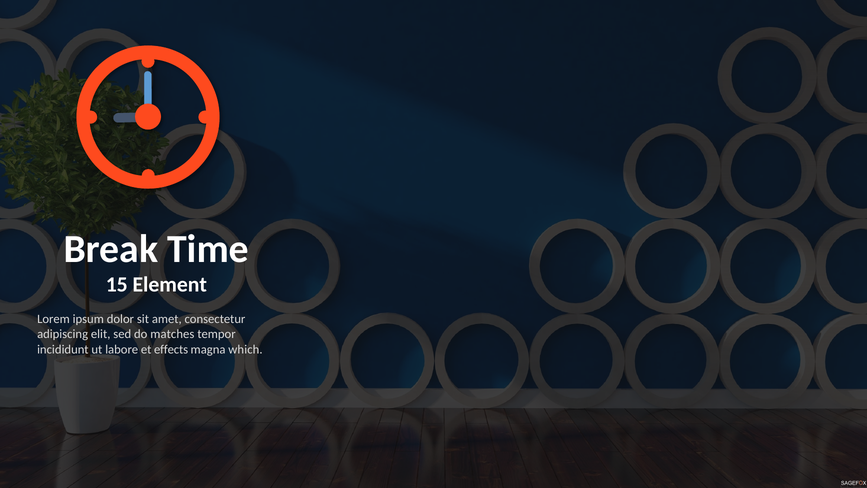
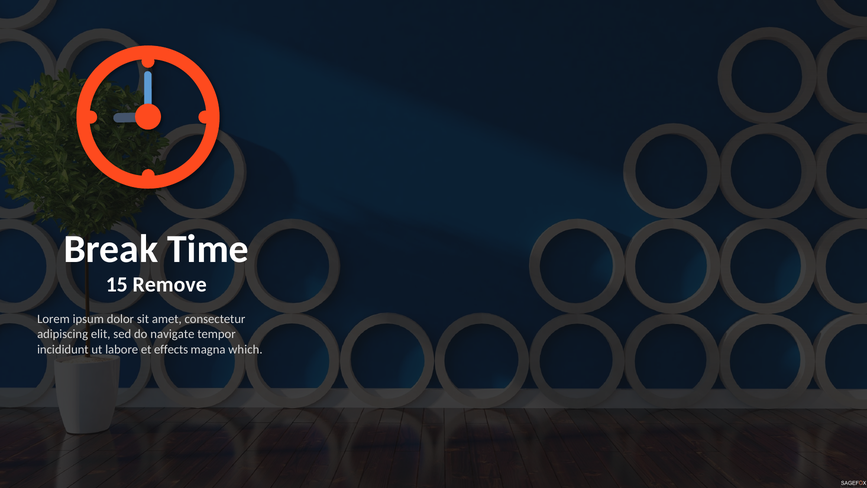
Element: Element -> Remove (170, 285)
matches: matches -> navigate (172, 334)
